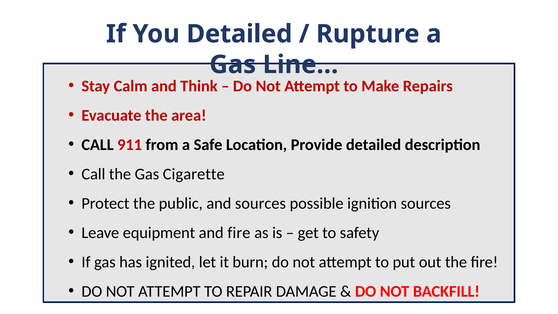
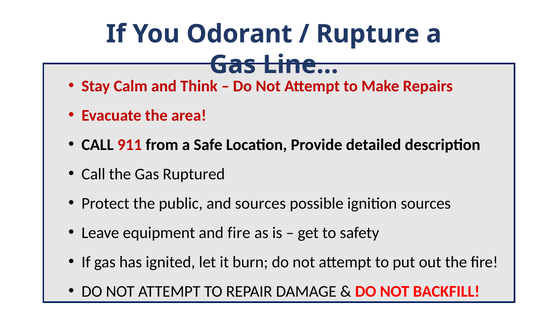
You Detailed: Detailed -> Odorant (239, 34)
Cigarette: Cigarette -> Ruptured (194, 174)
